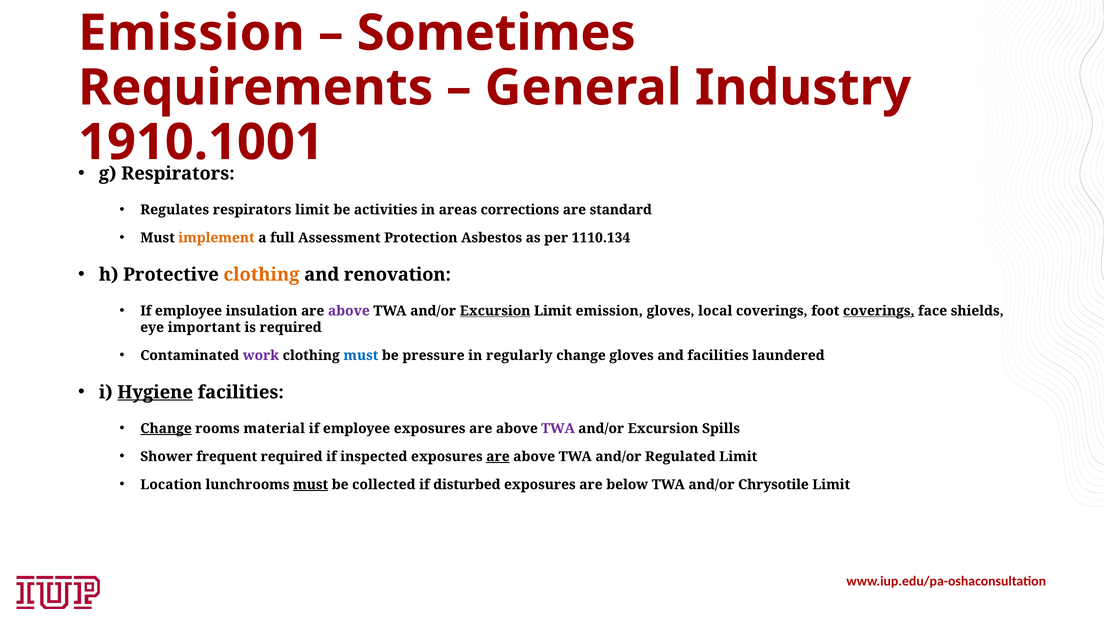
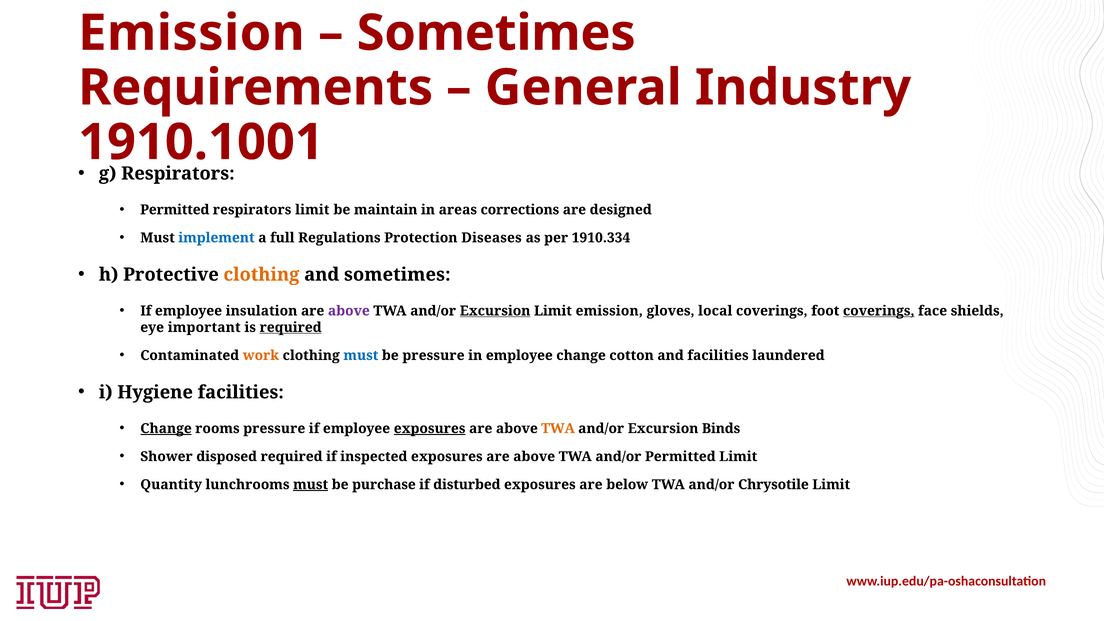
Regulates: Regulates -> Permitted (175, 210)
activities: activities -> maintain (386, 210)
standard: standard -> designed (621, 210)
implement colour: orange -> blue (216, 238)
Assessment: Assessment -> Regulations (339, 238)
Asbestos: Asbestos -> Diseases (492, 238)
1110.134: 1110.134 -> 1910.334 (601, 238)
and renovation: renovation -> sometimes (397, 275)
required underline: none -> present (291, 327)
work colour: purple -> orange (261, 355)
in regularly: regularly -> employee (519, 355)
change gloves: gloves -> cotton (632, 355)
Hygiene underline: present -> none (155, 392)
rooms material: material -> pressure (274, 429)
exposures underline: none -> present (430, 429)
TWA colour: purple -> orange (558, 429)
Spills: Spills -> Binds (721, 429)
frequent: frequent -> disposed (227, 457)
are underline: present -> none (498, 457)
and/or Regulated: Regulated -> Permitted (680, 457)
Location: Location -> Quantity (171, 485)
collected: collected -> purchase (384, 485)
